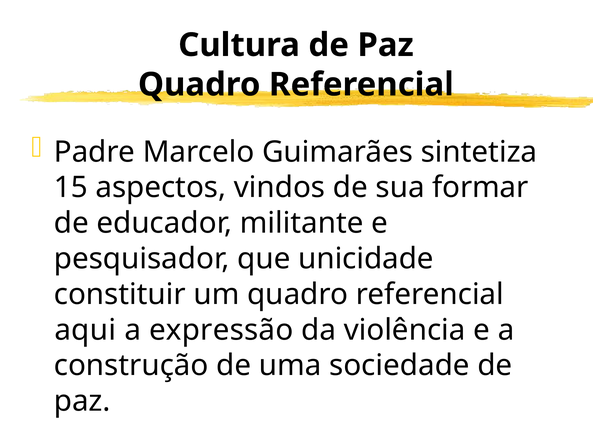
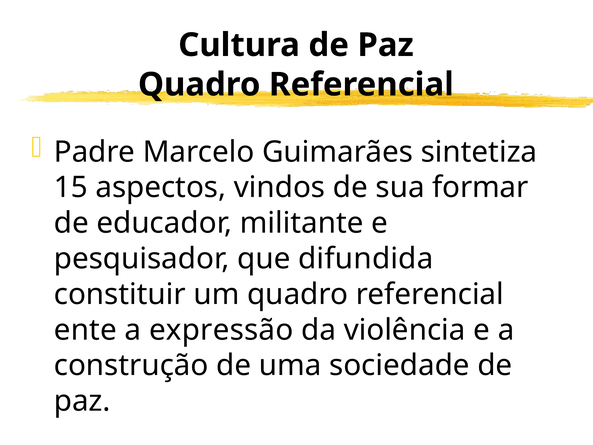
unicidade: unicidade -> difundida (366, 259)
aqui: aqui -> ente (85, 330)
